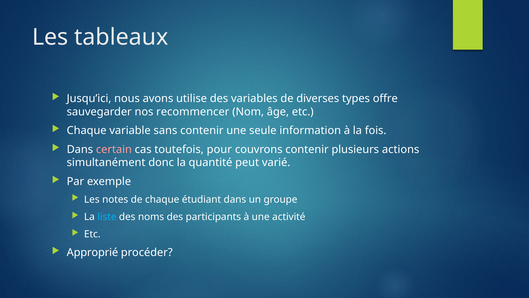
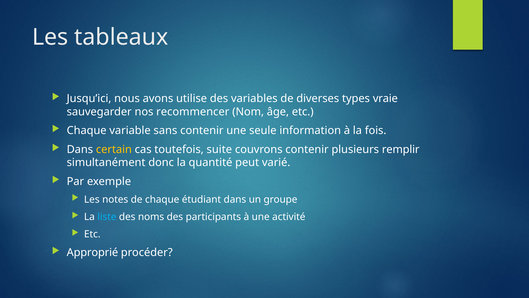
offre: offre -> vraie (385, 98)
certain colour: pink -> yellow (114, 149)
pour: pour -> suite (219, 149)
actions: actions -> remplir (401, 149)
